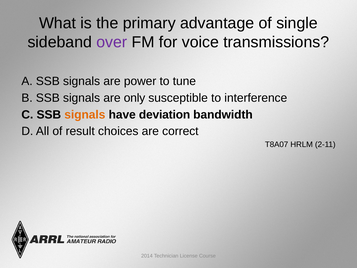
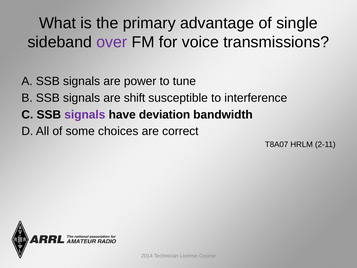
only: only -> shift (135, 98)
signals colour: orange -> purple (85, 114)
result: result -> some (80, 131)
